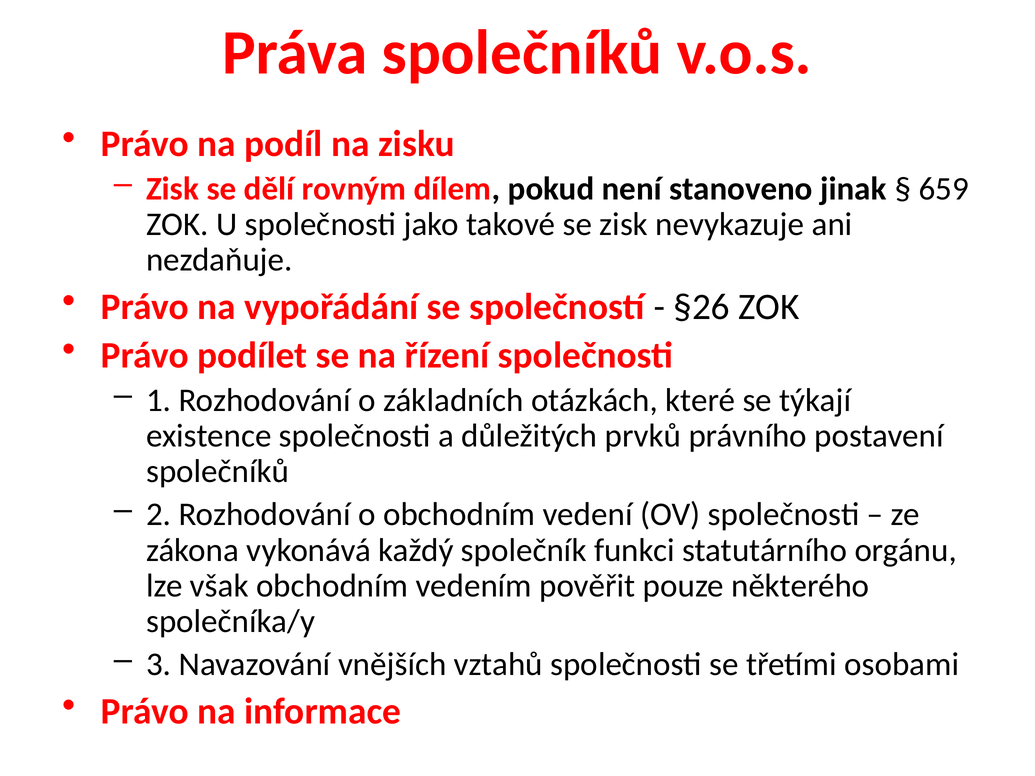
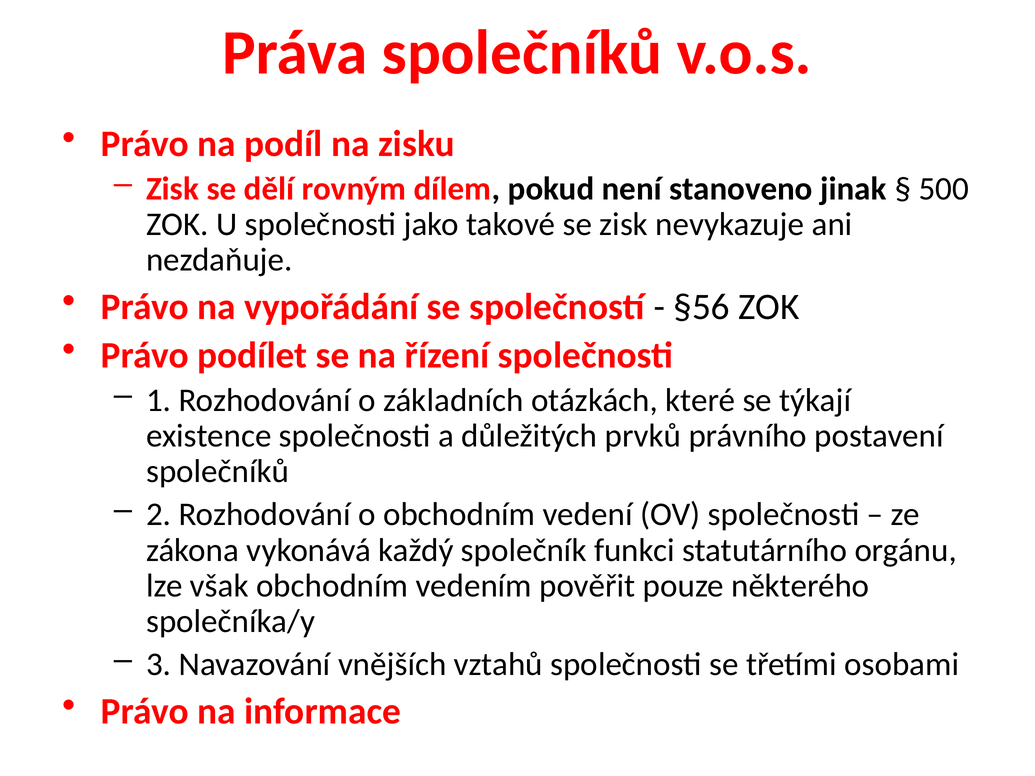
659: 659 -> 500 (944, 189)
§26: §26 -> §56 (702, 307)
